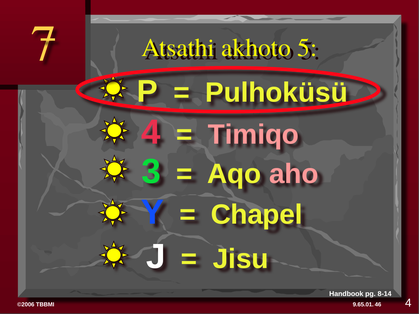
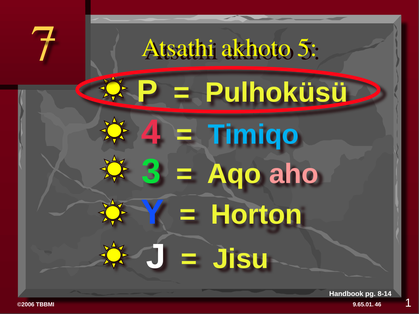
Timiqo colour: pink -> light blue (254, 135)
Chapel: Chapel -> Horton (256, 215)
46 4: 4 -> 1 (408, 303)
